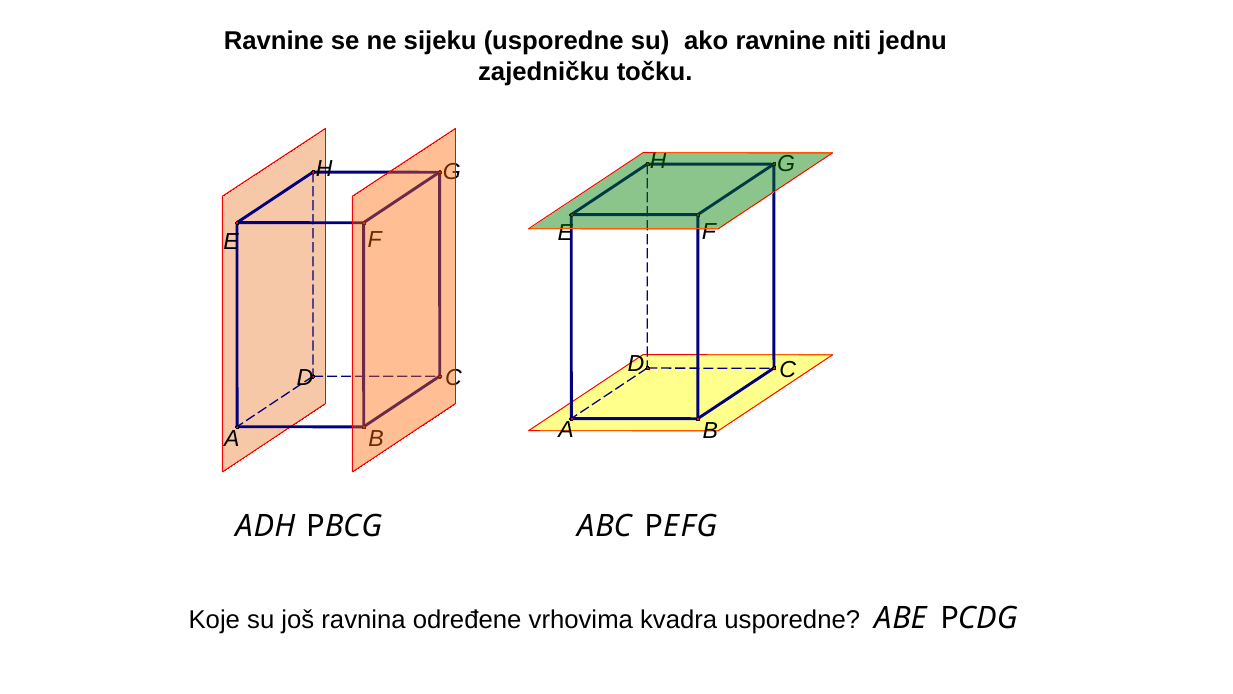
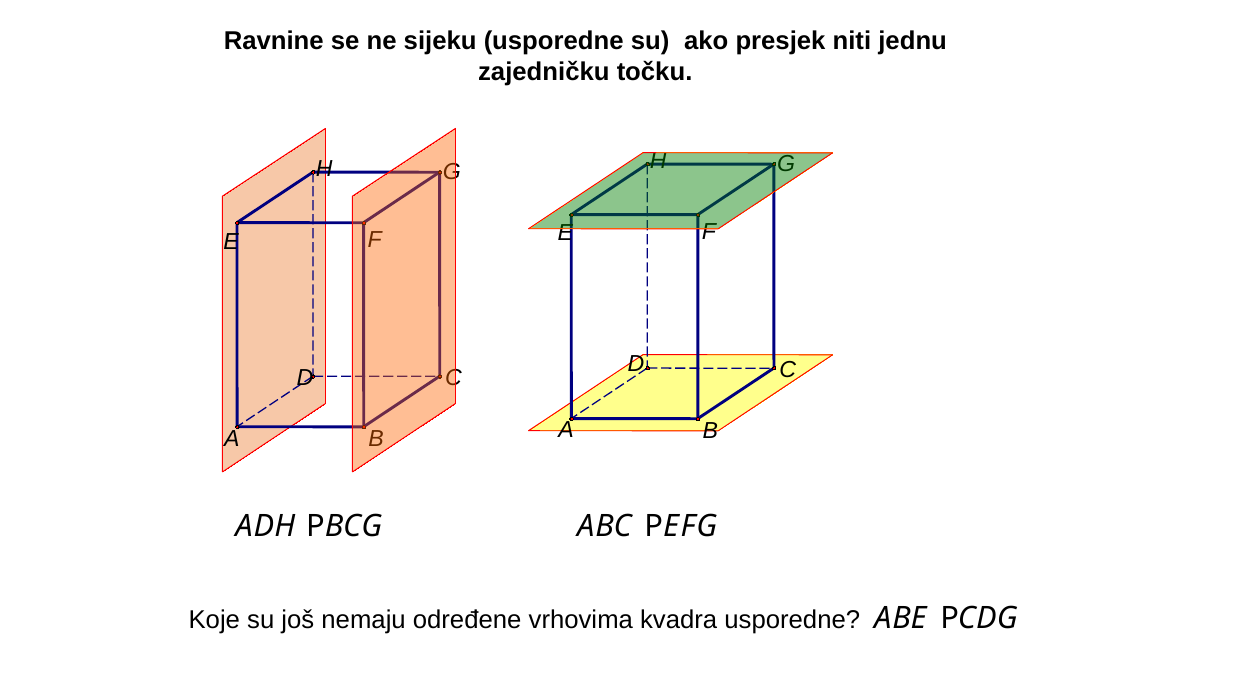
ako ravnine: ravnine -> presjek (780, 41)
ravnina: ravnina -> nemaju (364, 619)
